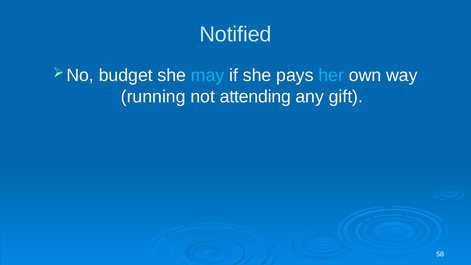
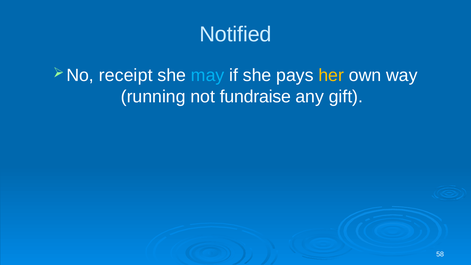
budget: budget -> receipt (126, 75)
her colour: light blue -> yellow (331, 75)
attending: attending -> fundraise (255, 97)
